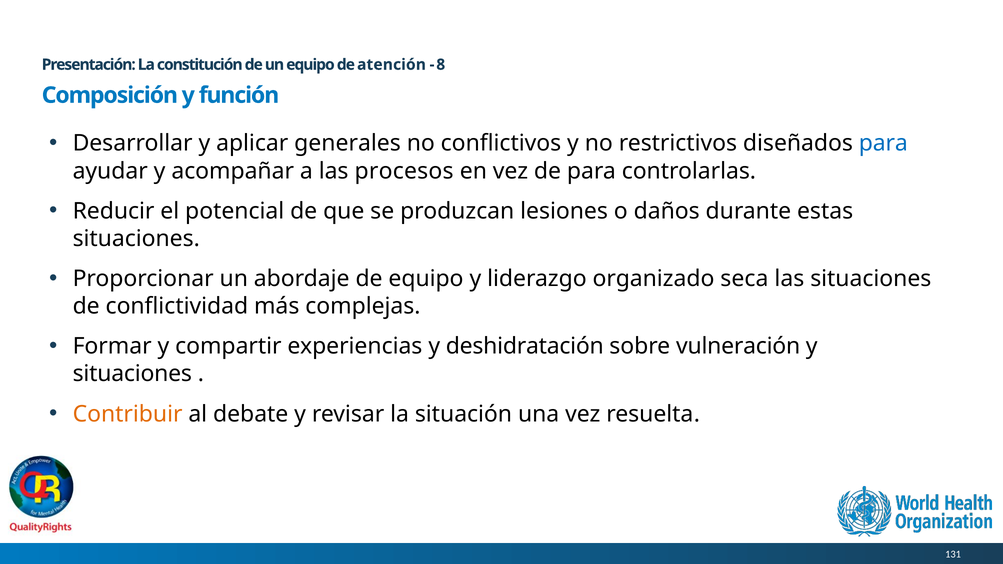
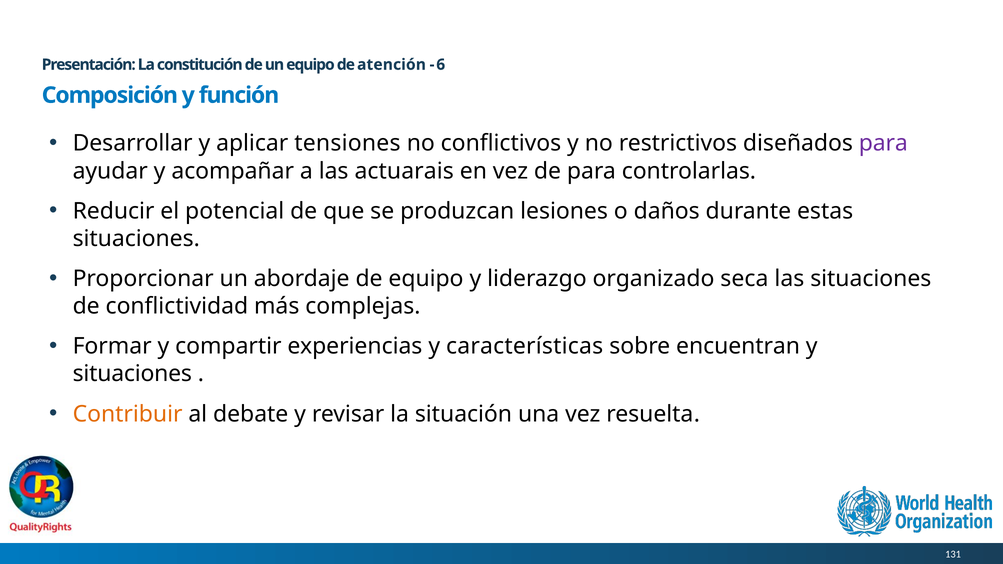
8: 8 -> 6 (441, 65)
generales: generales -> tensiones (347, 143)
para colour: blue -> purple (883, 143)
procesos: procesos -> actuarais (404, 171)
deshidratación: deshidratación -> características (525, 346)
vulneración: vulneración -> encuentran (738, 346)
